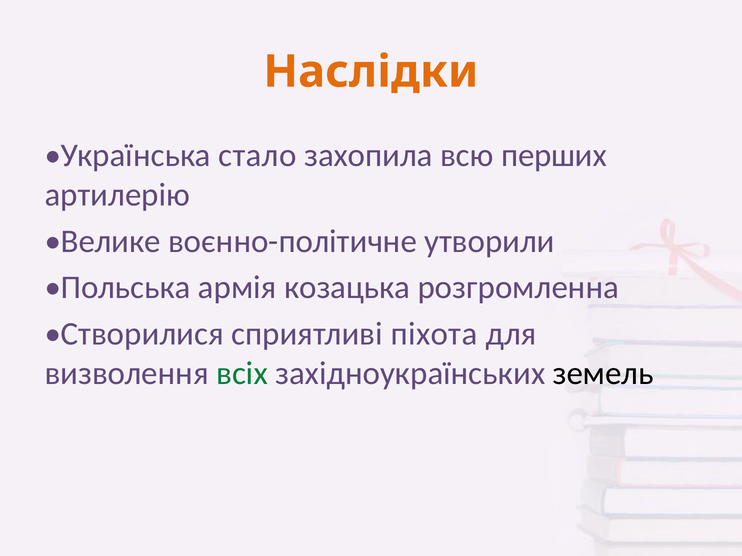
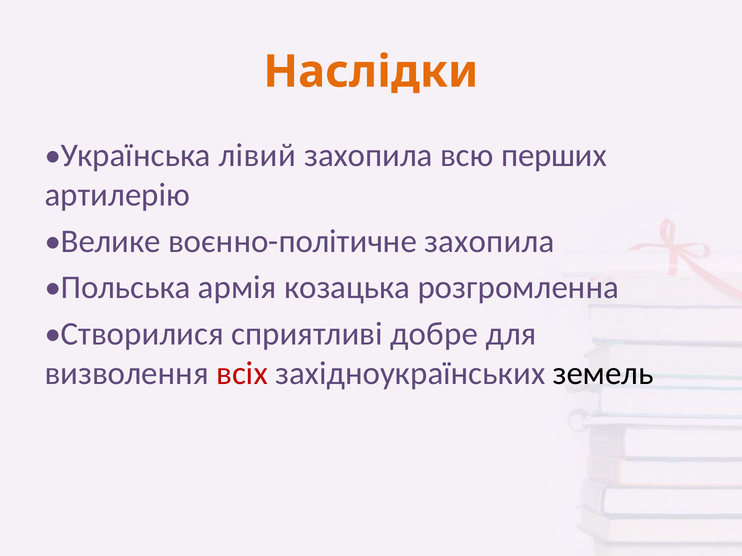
стало: стало -> лівий (257, 156)
воєнно-політичне утворили: утворили -> захопила (489, 242)
піхота: піхота -> добре (434, 334)
всіх colour: green -> red (242, 374)
